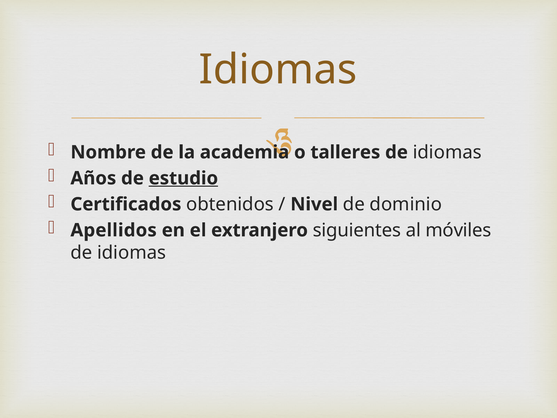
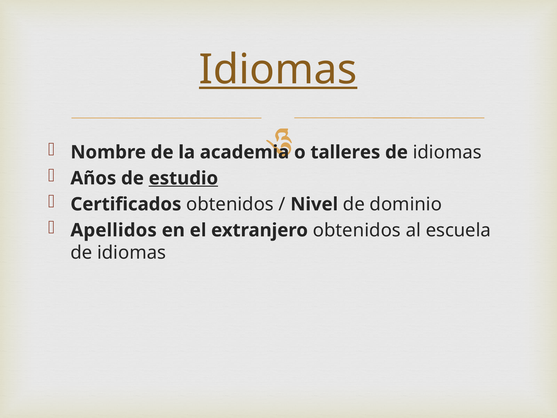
Idiomas underline: none -> present (278, 70)
extranjero siguientes: siguientes -> obtenidos (357, 230)
móviles: móviles -> escuela (458, 230)
